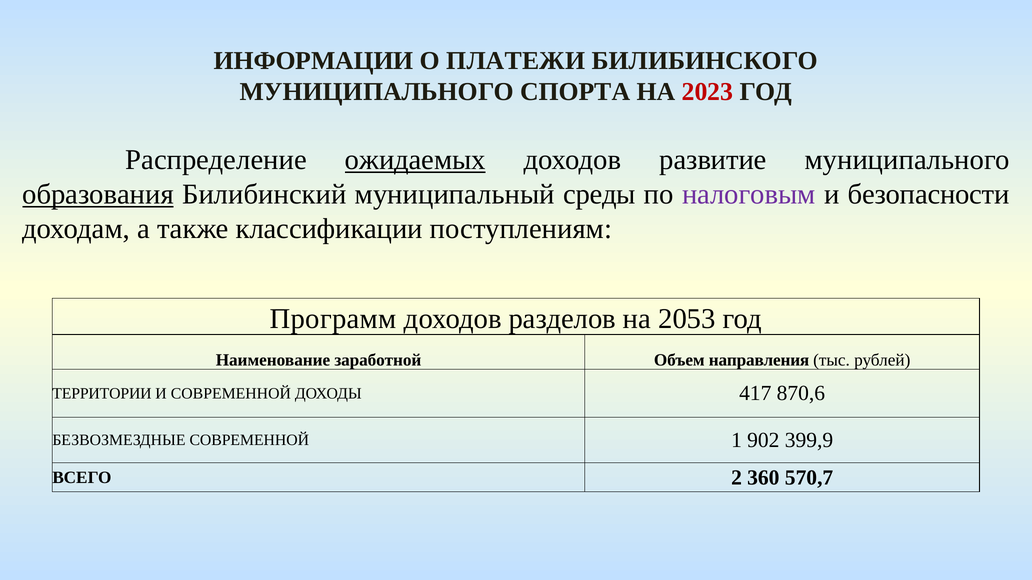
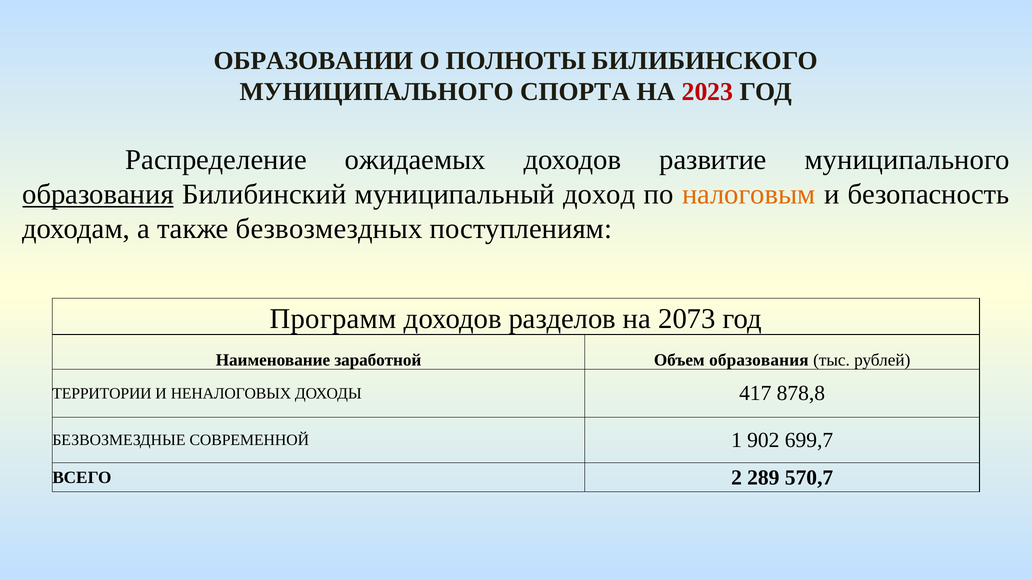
ИНФОРМАЦИИ: ИНФОРМАЦИИ -> ОБРАЗОВАНИИ (314, 61)
ПЛАТЕЖИ: ПЛАТЕЖИ -> ПОЛНОТЫ (516, 61)
ожидаемых underline: present -> none (415, 160)
среды: среды -> доход (599, 195)
налоговым colour: purple -> orange (749, 195)
безопасности: безопасности -> безопасность (929, 195)
классификации: классификации -> безвозмездных (329, 229)
2053: 2053 -> 2073 (687, 319)
Объем направления: направления -> образования (759, 360)
И СОВРЕМЕННОЙ: СОВРЕМЕННОЙ -> НЕНАЛОГОВЫХ (231, 394)
870,6: 870,6 -> 878,8 (801, 394)
399,9: 399,9 -> 699,7 (809, 441)
360: 360 -> 289 (763, 478)
